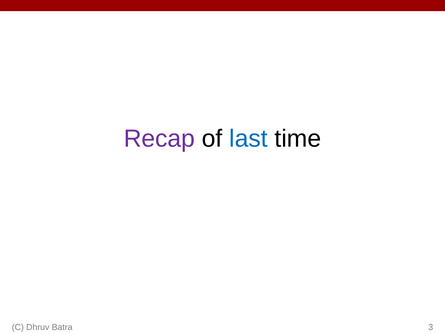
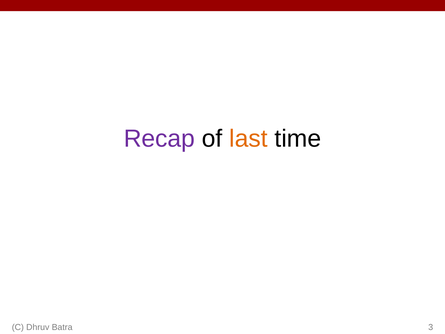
last colour: blue -> orange (248, 139)
